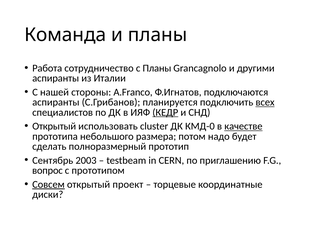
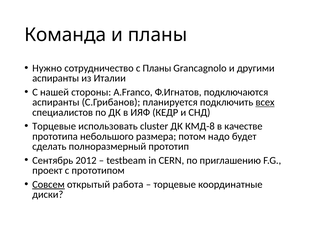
Работа: Работа -> Нужно (47, 68)
КЕДР underline: present -> none (165, 112)
Открытый: Открытый -> Торцевые (54, 126)
КМД-0: КМД-0 -> КМД-8 (200, 126)
качестве underline: present -> none (243, 126)
2003: 2003 -> 2012 (86, 161)
вопрос: вопрос -> проект (47, 171)
проект: проект -> работа (128, 185)
